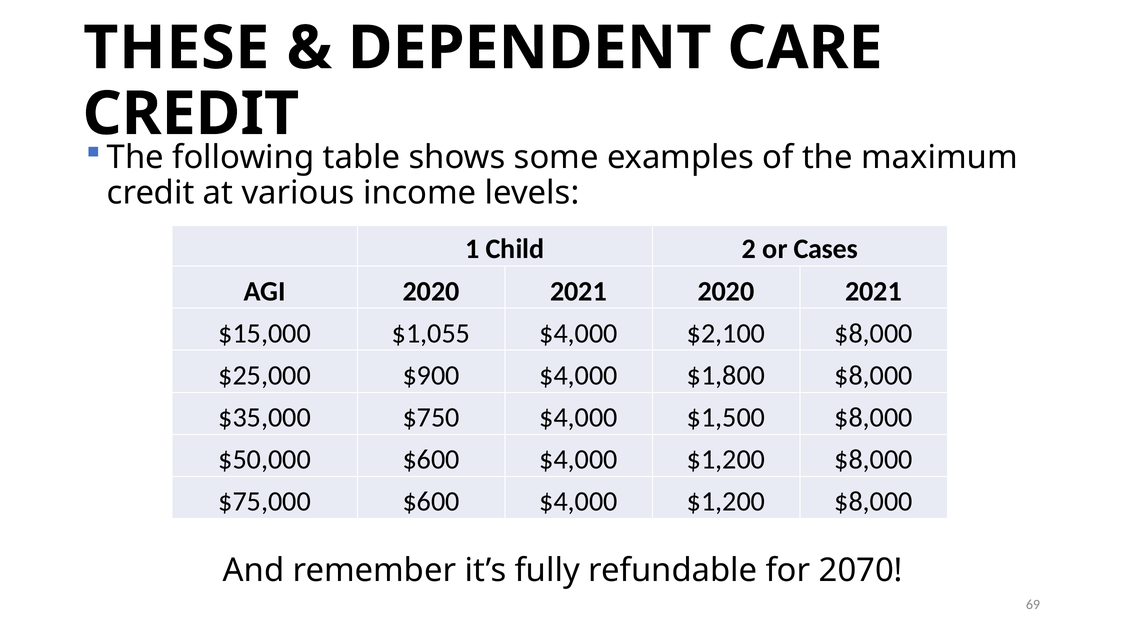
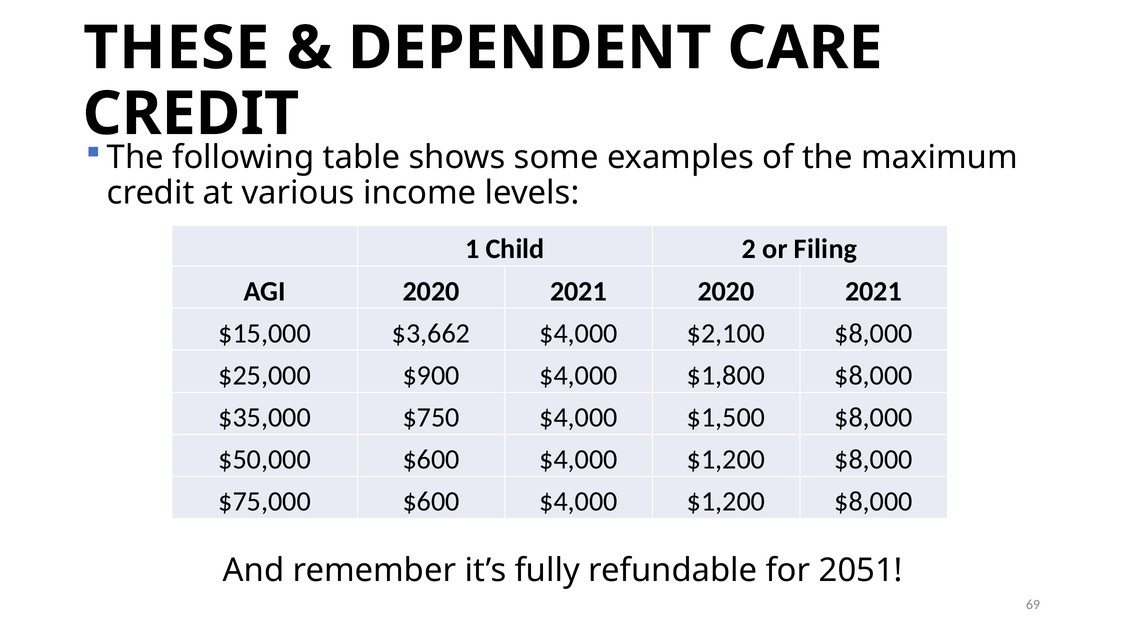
Cases: Cases -> Filing (826, 249)
$1,055: $1,055 -> $3,662 (431, 334)
2070: 2070 -> 2051 (861, 571)
